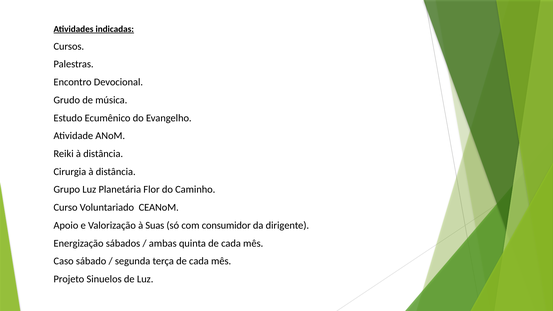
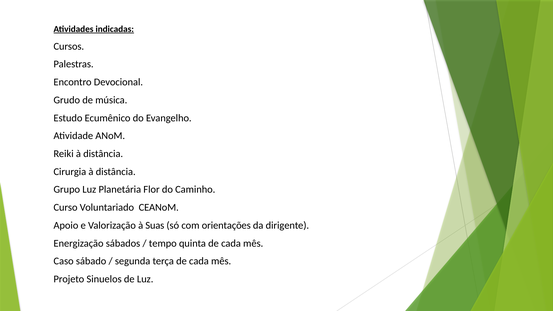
consumidor: consumidor -> orientações (226, 225)
ambas: ambas -> tempo (163, 243)
